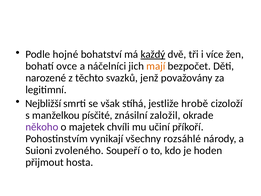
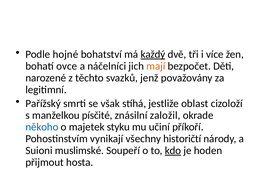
Nejbližší: Nejbližší -> Pařížský (43, 103)
hrobě: hrobě -> oblast (195, 103)
někoho colour: purple -> blue (42, 127)
chvíli: chvíli -> styku (118, 127)
rozsáhlé: rozsáhlé -> historičtí (182, 139)
zvoleného: zvoleného -> muslimské (79, 150)
kdo underline: none -> present (173, 150)
